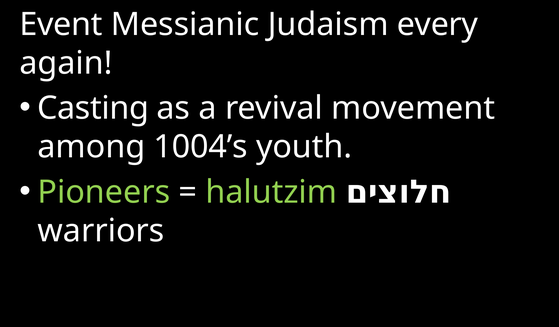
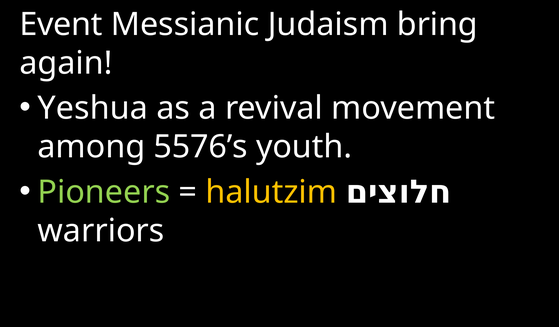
every: every -> bring (437, 24)
Casting: Casting -> Yeshua (93, 108)
1004’s: 1004’s -> 5576’s (201, 147)
halutzim colour: light green -> yellow (271, 192)
